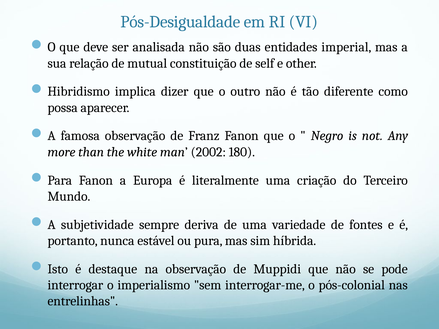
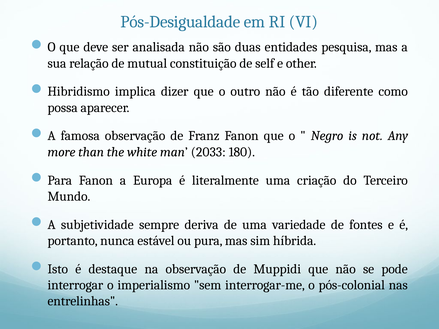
imperial: imperial -> pesquisa (346, 47)
2002: 2002 -> 2033 (208, 152)
